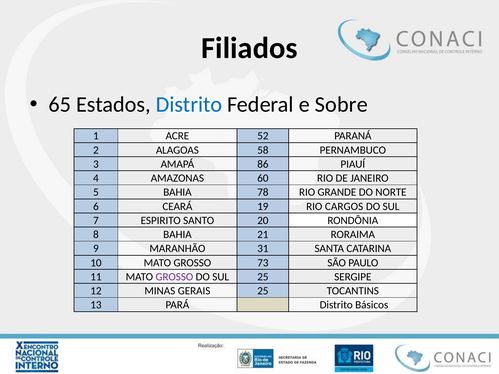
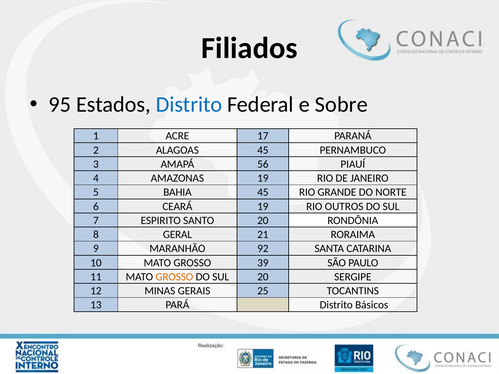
65: 65 -> 95 (60, 105)
52: 52 -> 17 (263, 136)
ALAGOAS 58: 58 -> 45 (263, 150)
86: 86 -> 56 (263, 164)
AMAZONAS 60: 60 -> 19 (263, 178)
BAHIA 78: 78 -> 45 (263, 192)
CARGOS: CARGOS -> OUTROS (344, 207)
8 BAHIA: BAHIA -> GERAL (177, 235)
31: 31 -> 92 (263, 249)
73: 73 -> 39 (263, 263)
GROSSO colour: purple -> orange (174, 277)
SUL 25: 25 -> 20 (263, 277)
